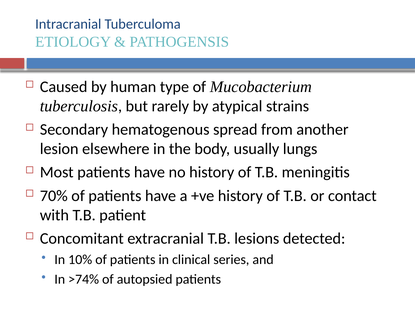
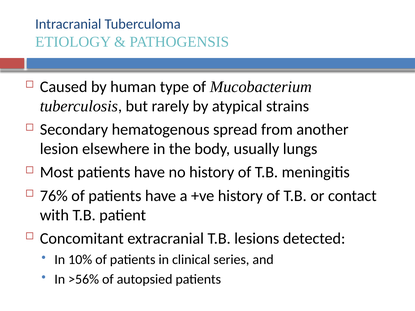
70%: 70% -> 76% (54, 196)
>74%: >74% -> >56% (84, 279)
